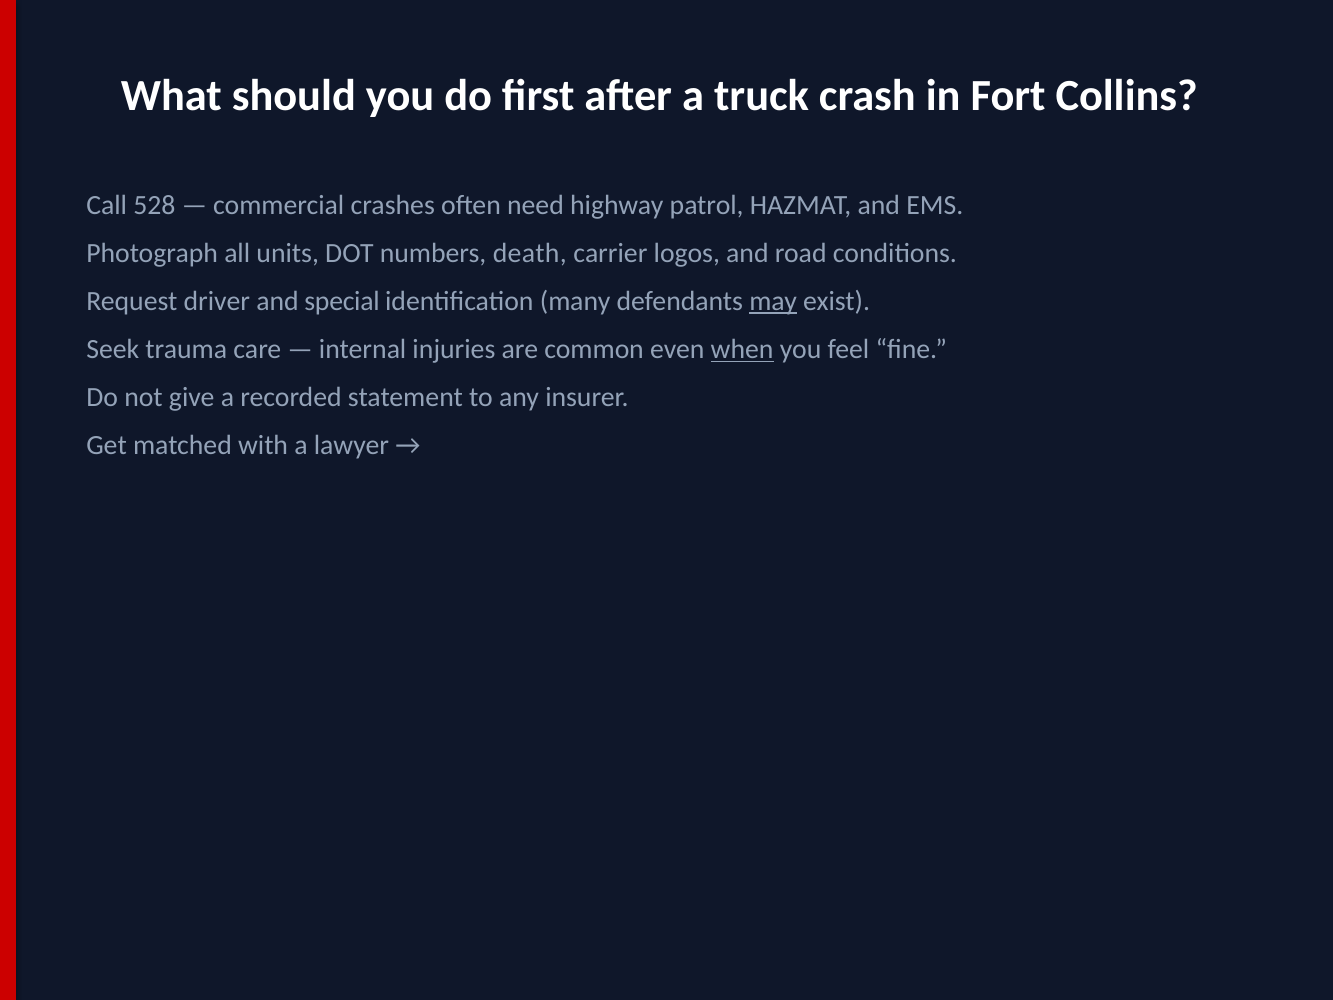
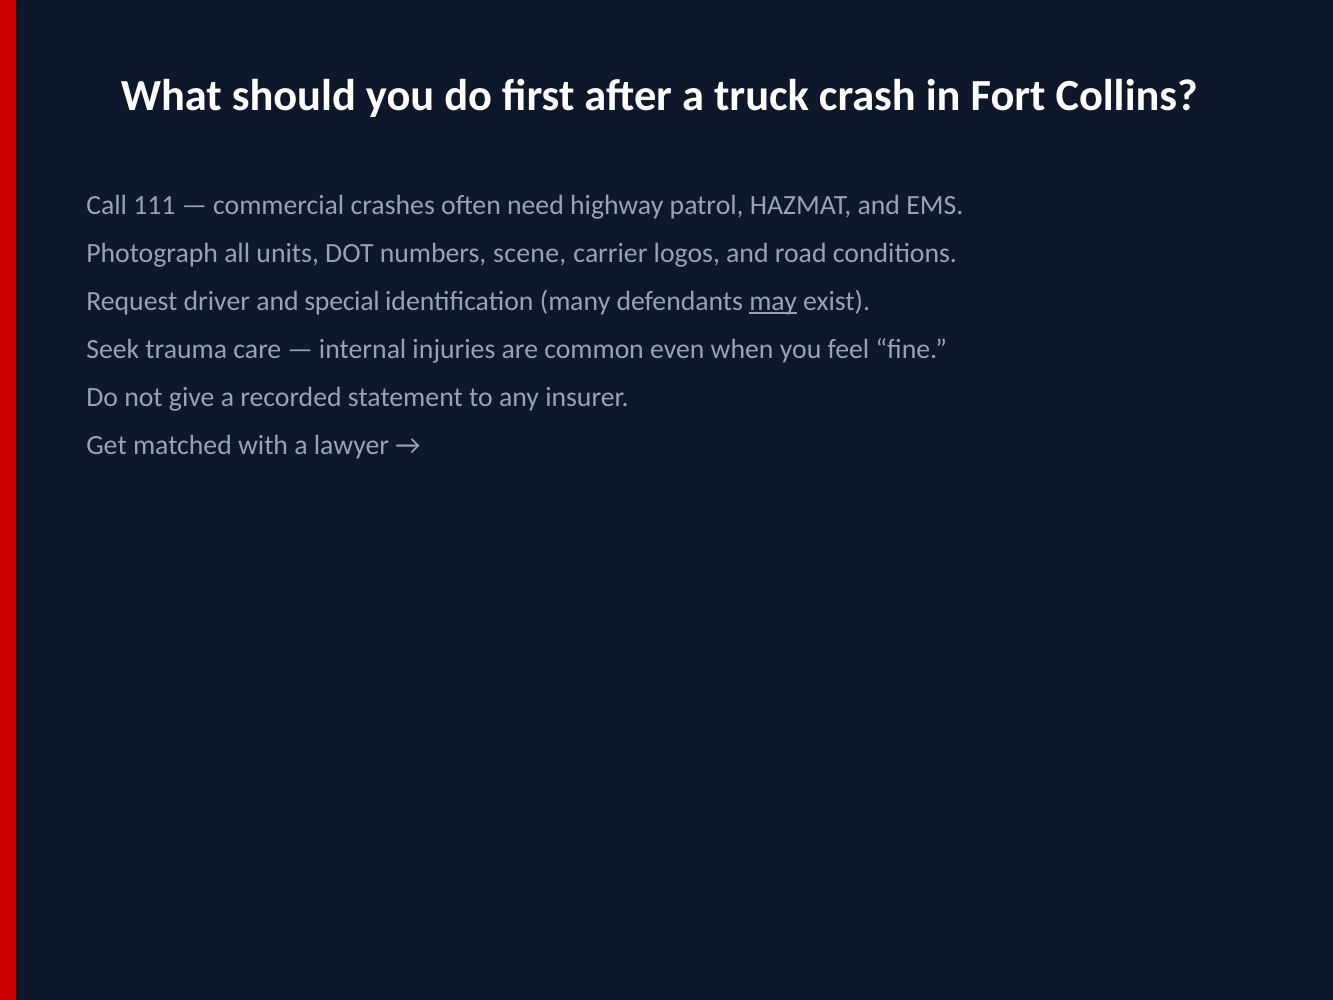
528: 528 -> 111 (154, 205)
death: death -> scene (530, 253)
when underline: present -> none (742, 349)
